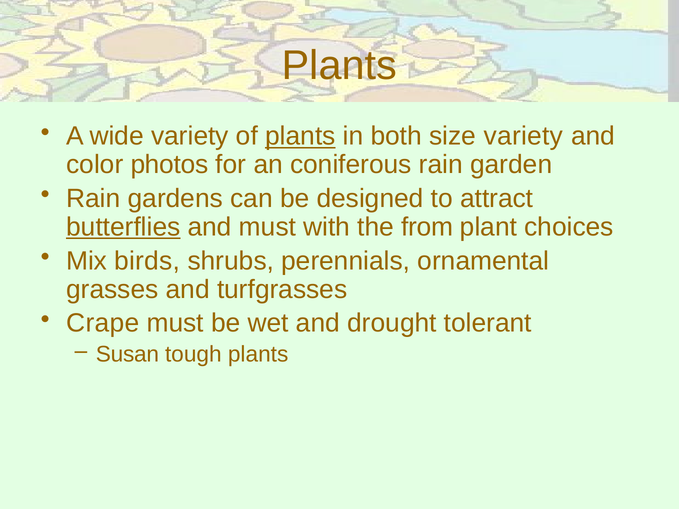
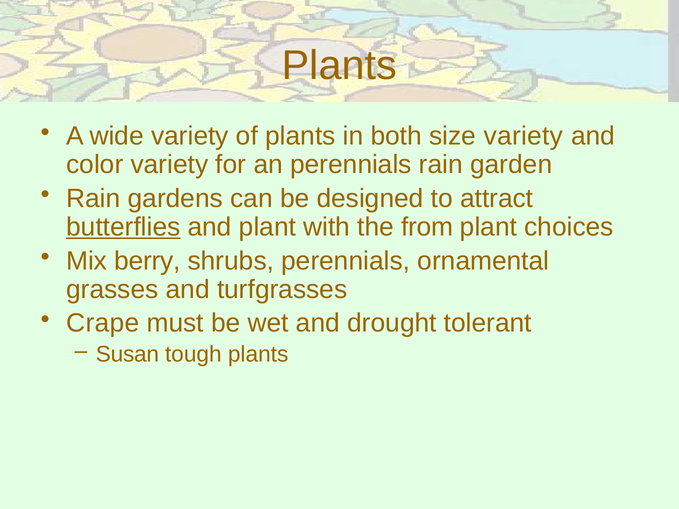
plants underline: present -> none (300, 136)
color photos: photos -> variety (169, 165)
an coniferous: coniferous -> perennials (351, 165)
and must: must -> plant (267, 227)
birds: birds -> berry (148, 261)
